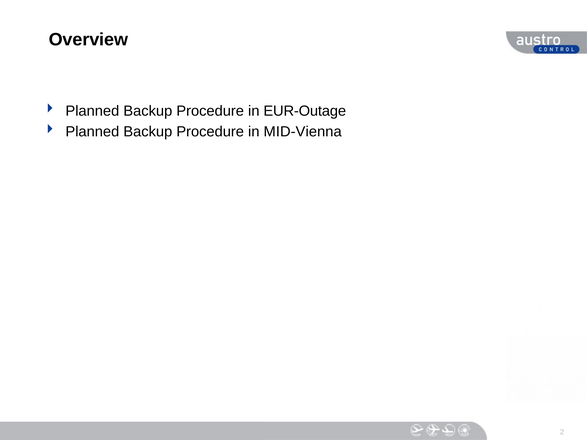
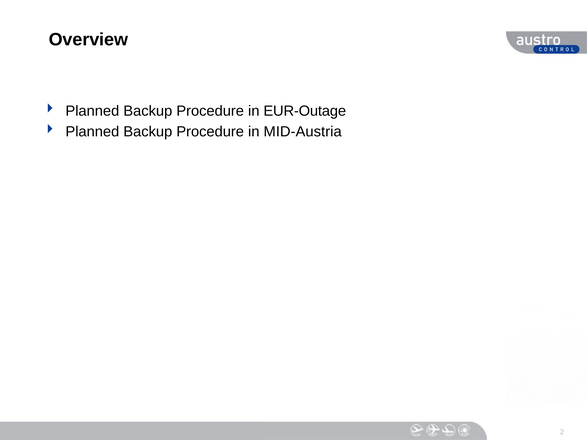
MID-Vienna: MID-Vienna -> MID-Austria (303, 132)
